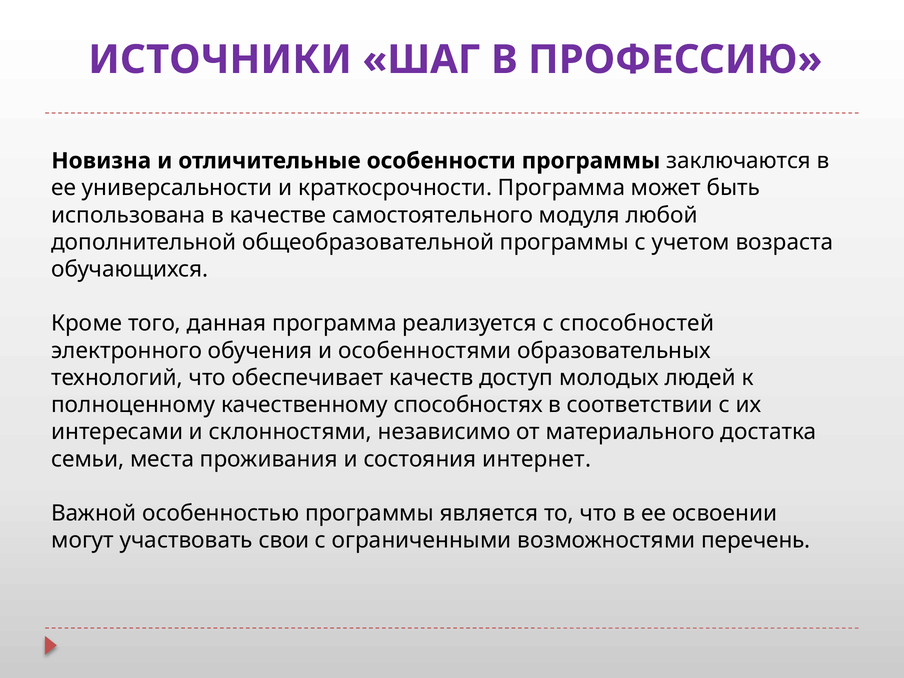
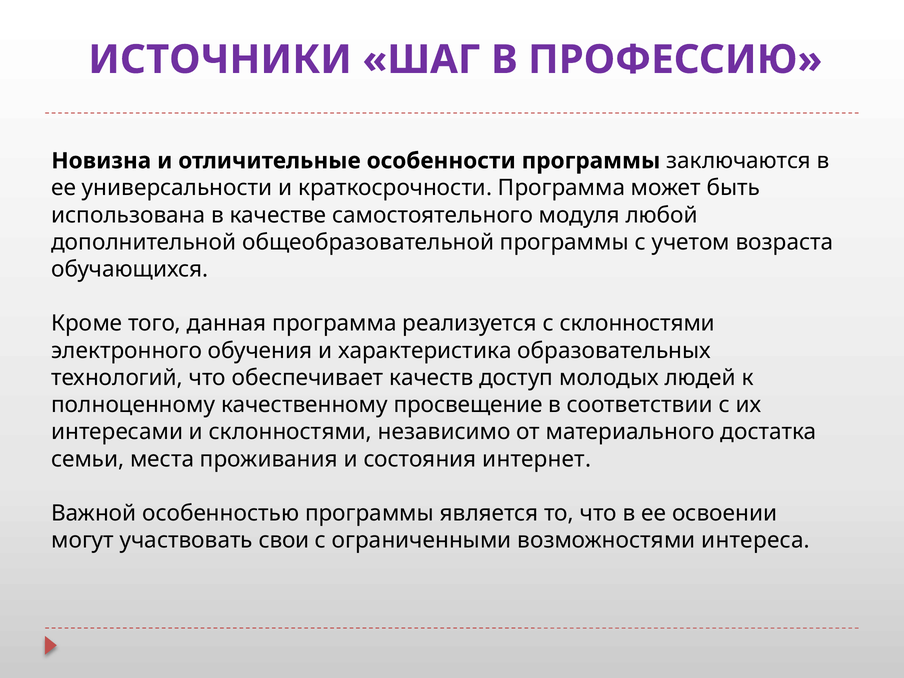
с способностей: способностей -> склонностями (637, 324)
особенностями: особенностями -> характеристика (425, 351)
способностях: способностях -> просвещение (468, 405)
перечень: перечень -> интереса (756, 540)
